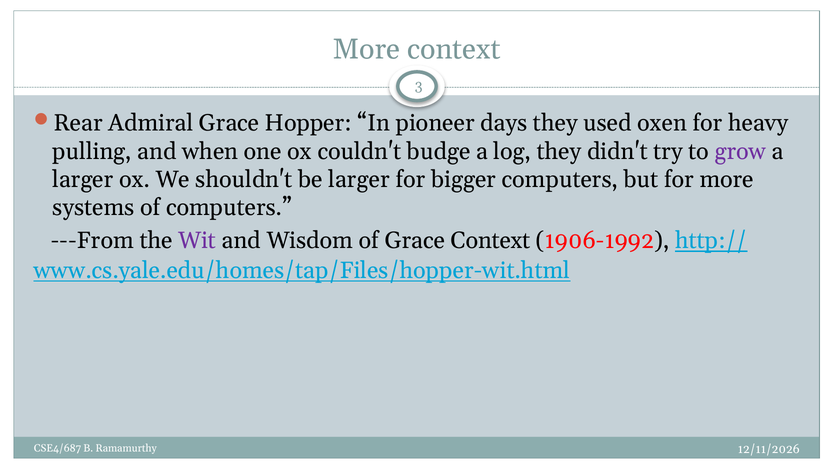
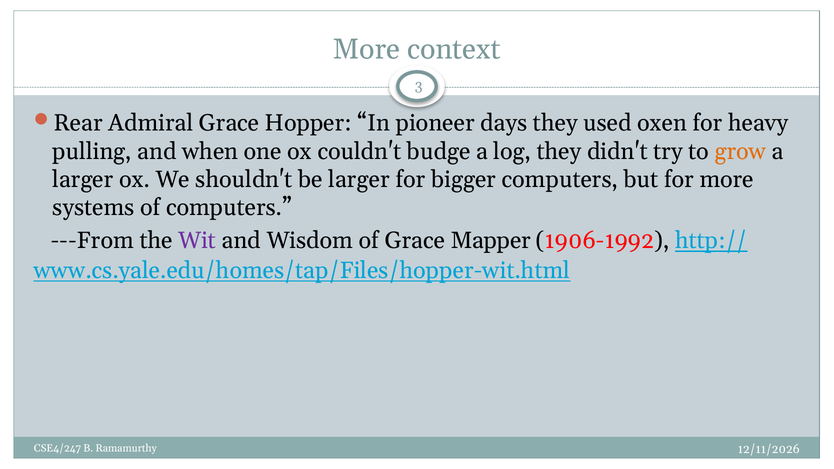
grow colour: purple -> orange (740, 151)
Grace Context: Context -> Mapper (491, 241)
CSE4/687: CSE4/687 -> CSE4/247 (57, 449)
